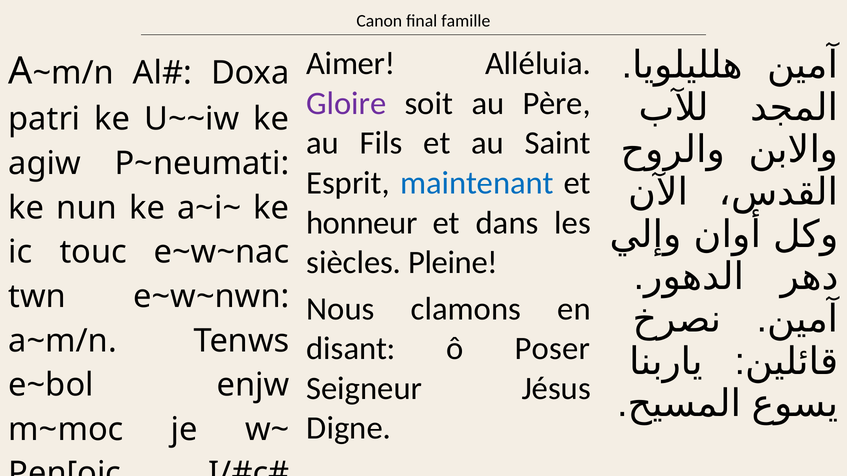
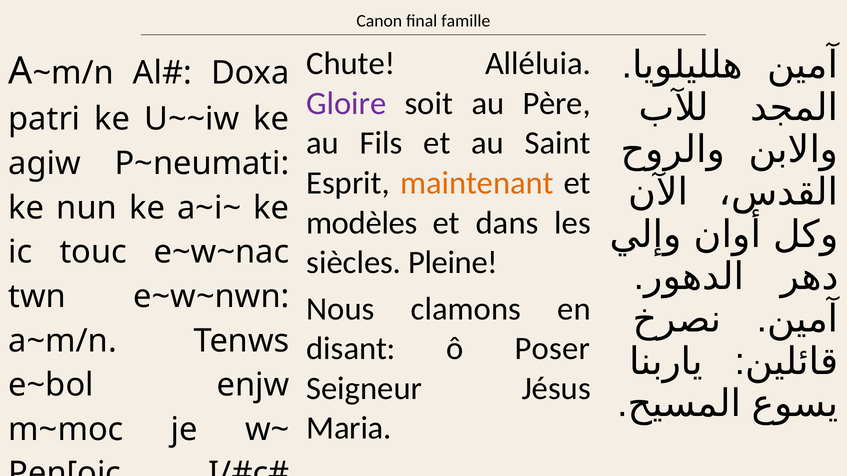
Aimer: Aimer -> Chute (351, 64)
maintenant colour: blue -> orange (477, 183)
honneur: honneur -> modèles (362, 223)
Digne: Digne -> Maria (349, 429)
